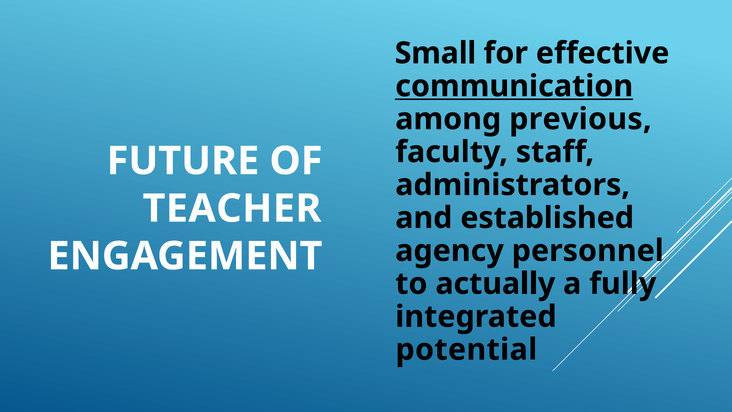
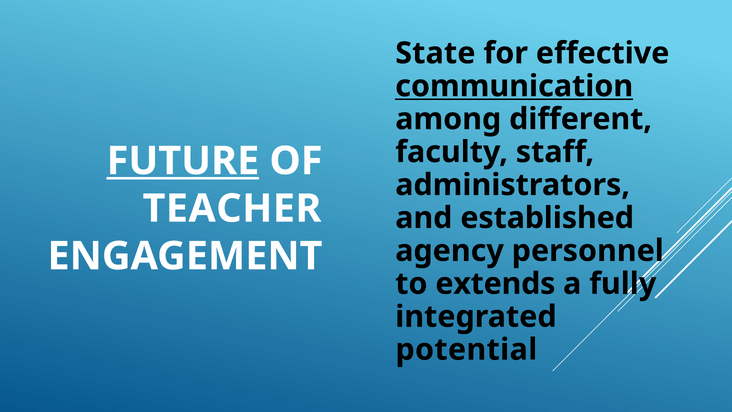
Small: Small -> State (435, 53)
previous: previous -> different (581, 119)
FUTURE underline: none -> present (183, 161)
actually: actually -> extends (495, 284)
